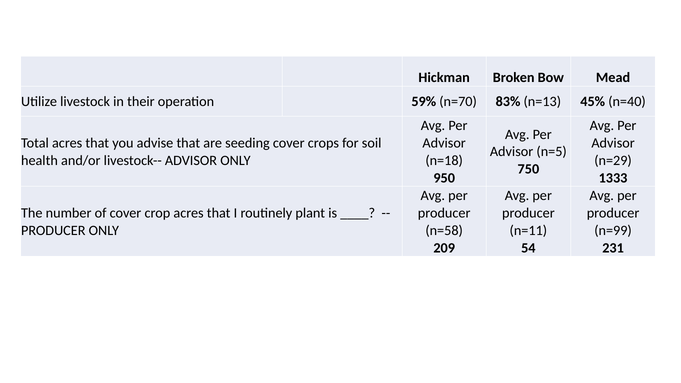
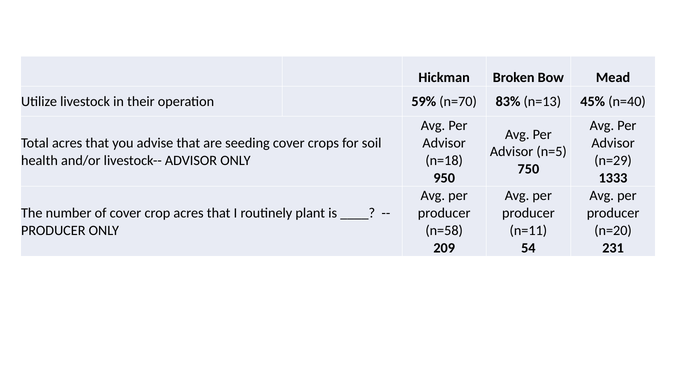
n=99: n=99 -> n=20 (613, 231)
